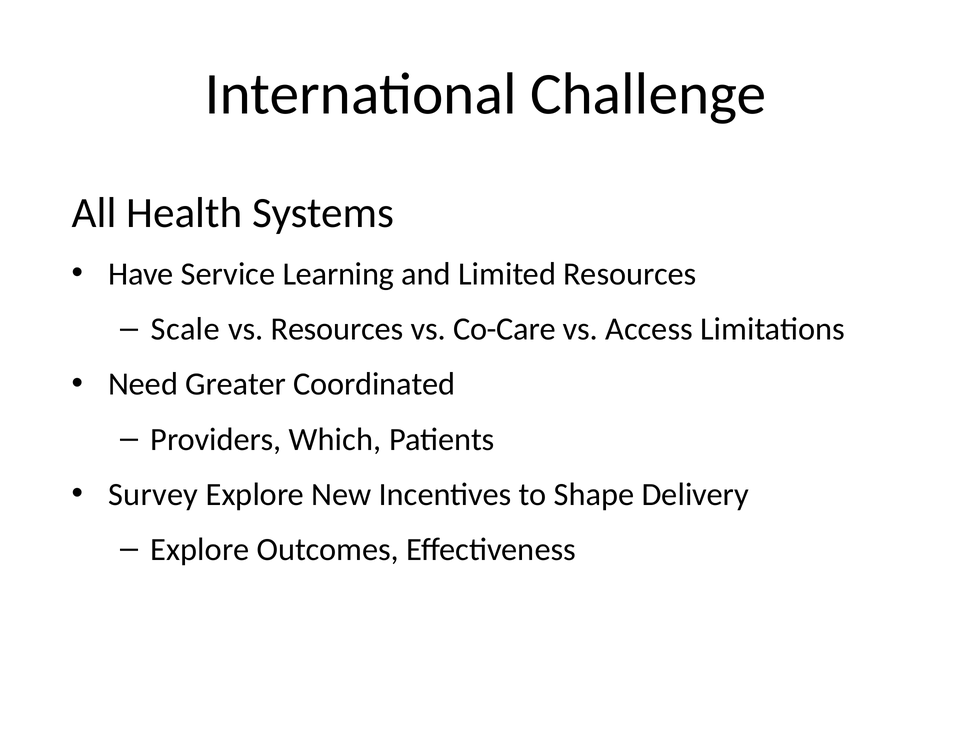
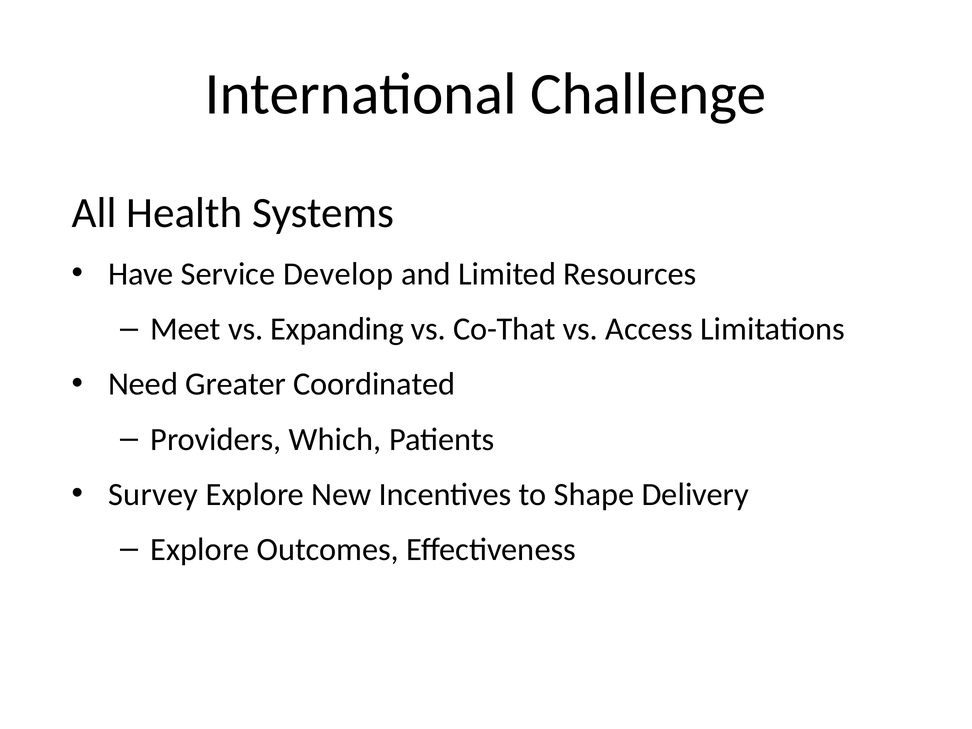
Learning: Learning -> Develop (338, 274)
Scale: Scale -> Meet (186, 329)
vs Resources: Resources -> Expanding (337, 329)
Co-Care: Co-Care -> Co-That (504, 329)
